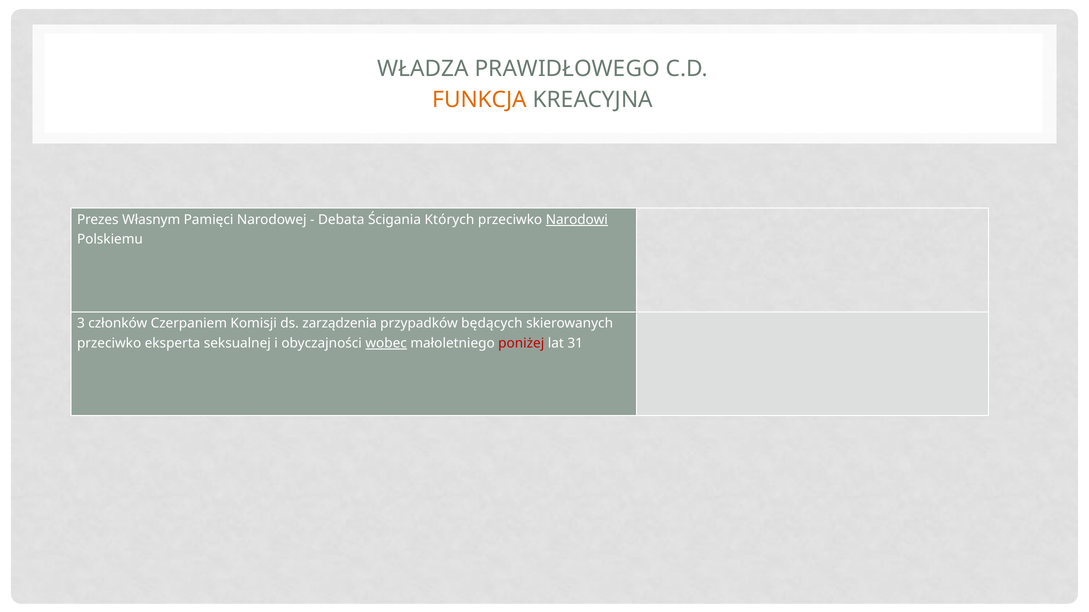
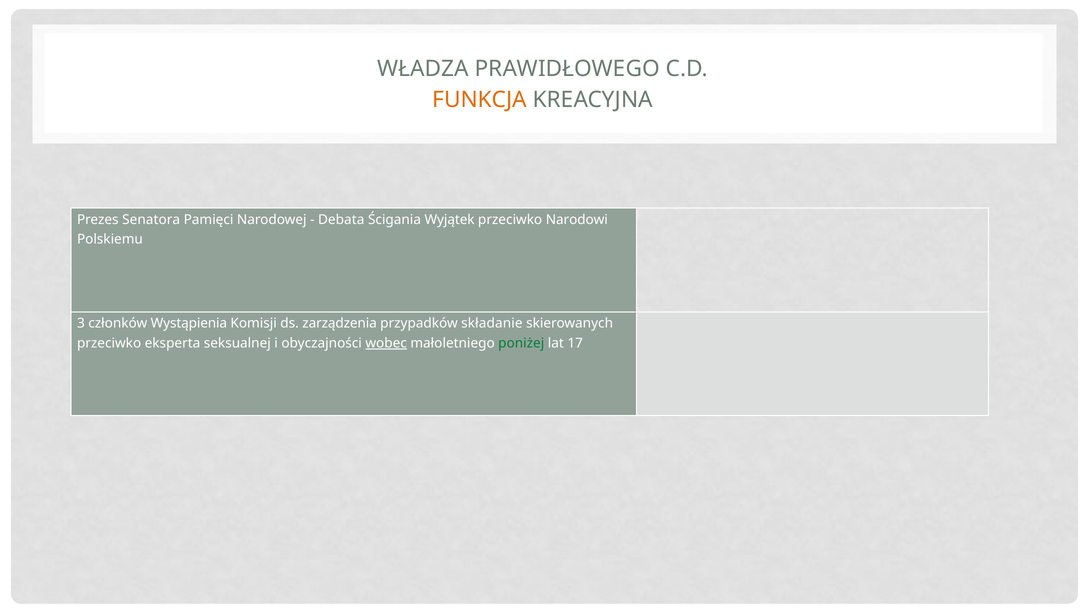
Własnym: Własnym -> Senatora (151, 220)
Których: Których -> Wyjątek (450, 220)
Narodowi underline: present -> none (577, 220)
Czerpaniem: Czerpaniem -> Wystąpienia (189, 324)
będących: będących -> składanie (492, 324)
poniżej colour: red -> green (521, 343)
31: 31 -> 17 (575, 343)
